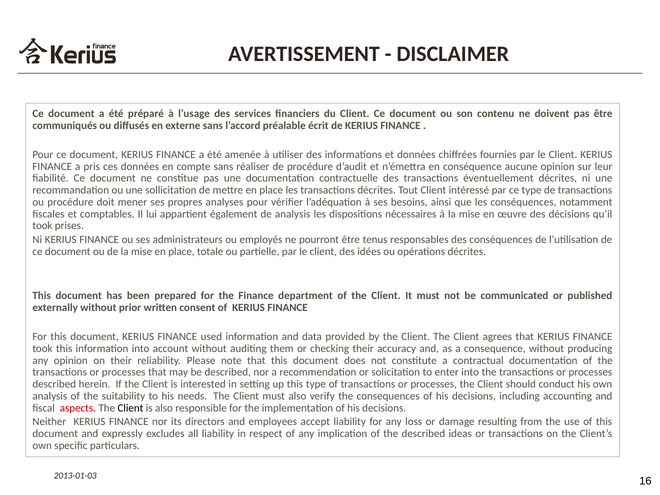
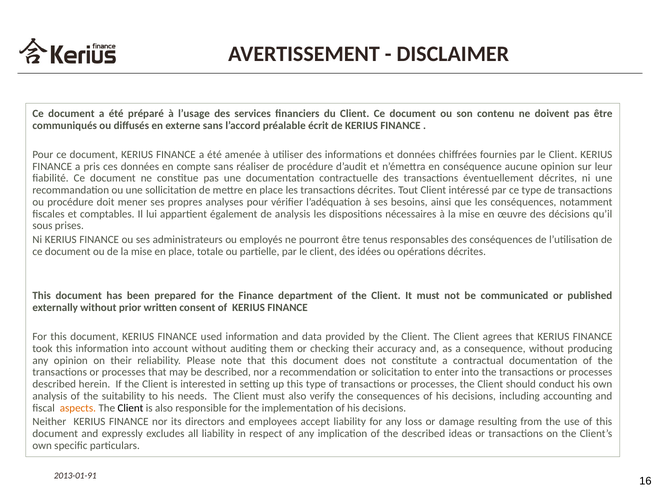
took: took -> sous (42, 226)
aspects colour: red -> orange (78, 408)
2013-01-03: 2013-01-03 -> 2013-01-91 (75, 476)
